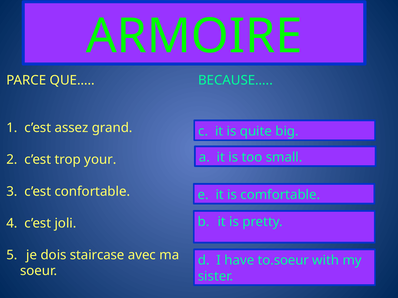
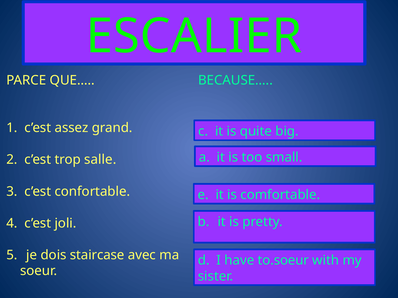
ARMOIRE: ARMOIRE -> ESCALIER (194, 36)
your: your -> salle (100, 160)
